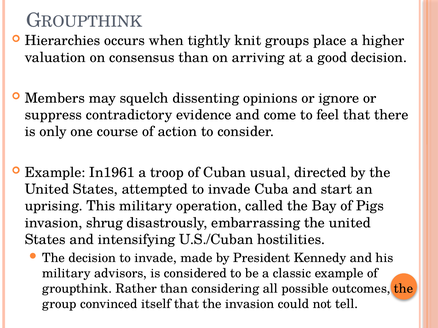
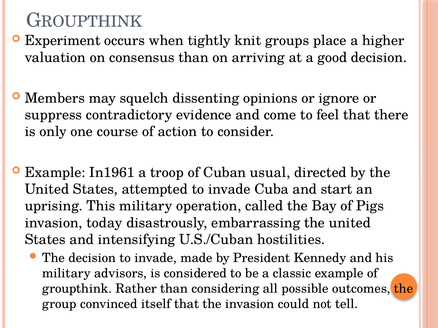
Hierarchies: Hierarchies -> Experiment (63, 41)
shrug: shrug -> today (104, 223)
